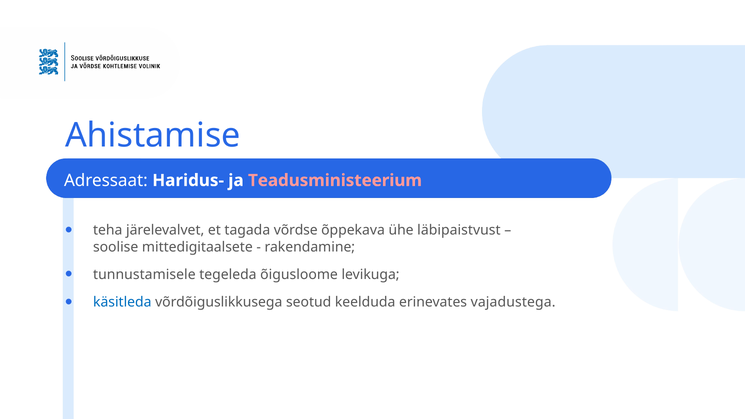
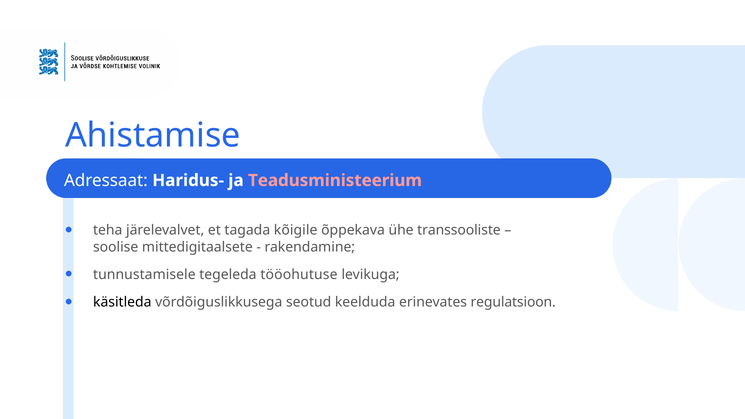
võrdse: võrdse -> kõigile (296, 230)
läbipaistvust: läbipaistvust -> transsooliste (459, 230)
õigusloome: õigusloome -> tööohutuse (299, 275)
käsitleda colour: blue -> black (122, 302)
vajadustega: vajadustega -> regulatsioon (513, 302)
